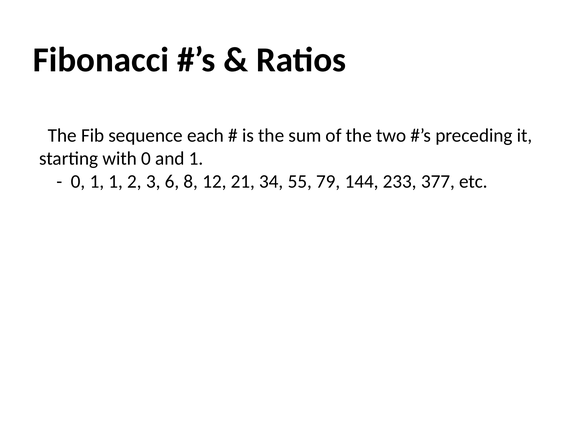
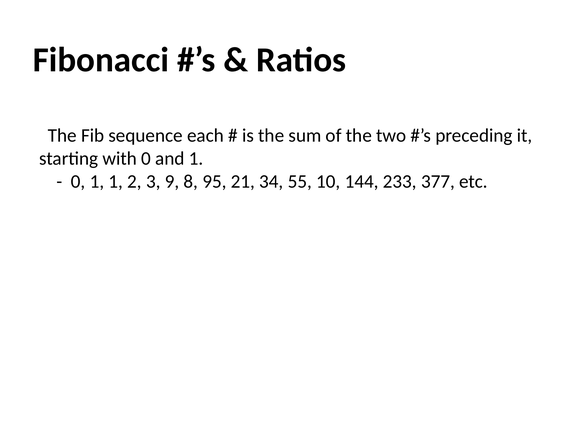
6: 6 -> 9 (172, 181)
12: 12 -> 95 (214, 181)
79: 79 -> 10 (328, 181)
